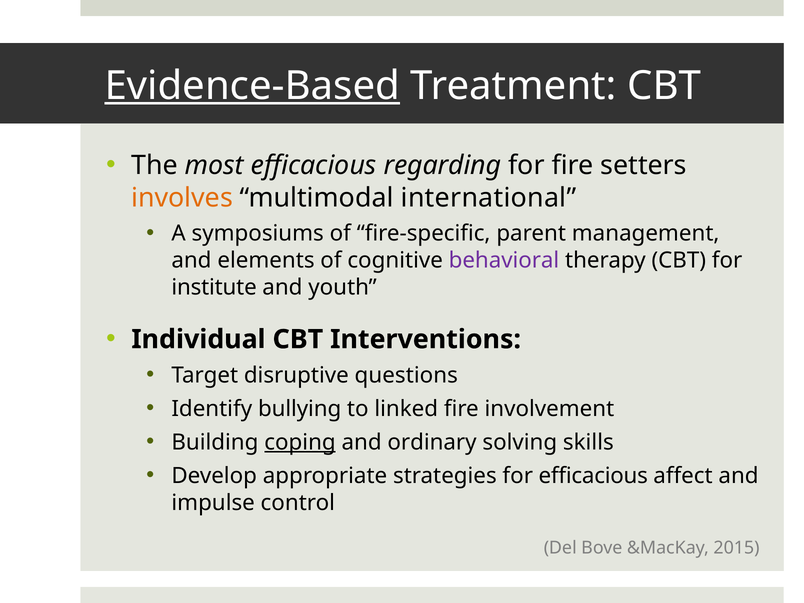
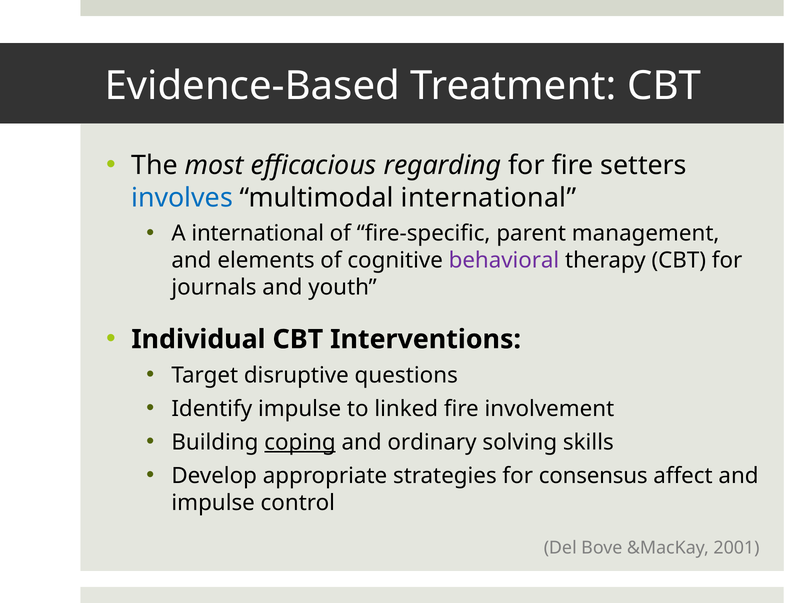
Evidence-Based underline: present -> none (252, 86)
involves colour: orange -> blue (182, 198)
A symposiums: symposiums -> international (258, 234)
institute: institute -> journals (214, 287)
Identify bullying: bullying -> impulse (300, 409)
for efficacious: efficacious -> consensus (593, 476)
2015: 2015 -> 2001 (736, 548)
